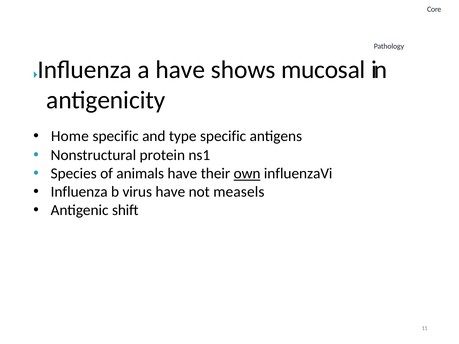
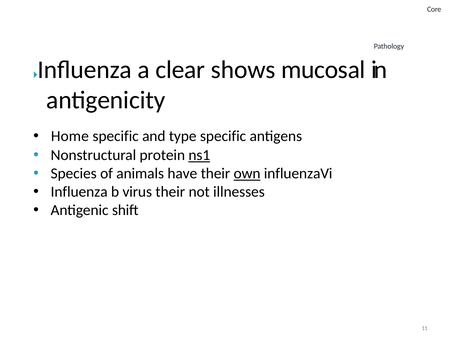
a have: have -> clear (180, 70)
ns1 underline: none -> present (199, 155)
virus have: have -> their (170, 192)
measels: measels -> illnesses (239, 192)
